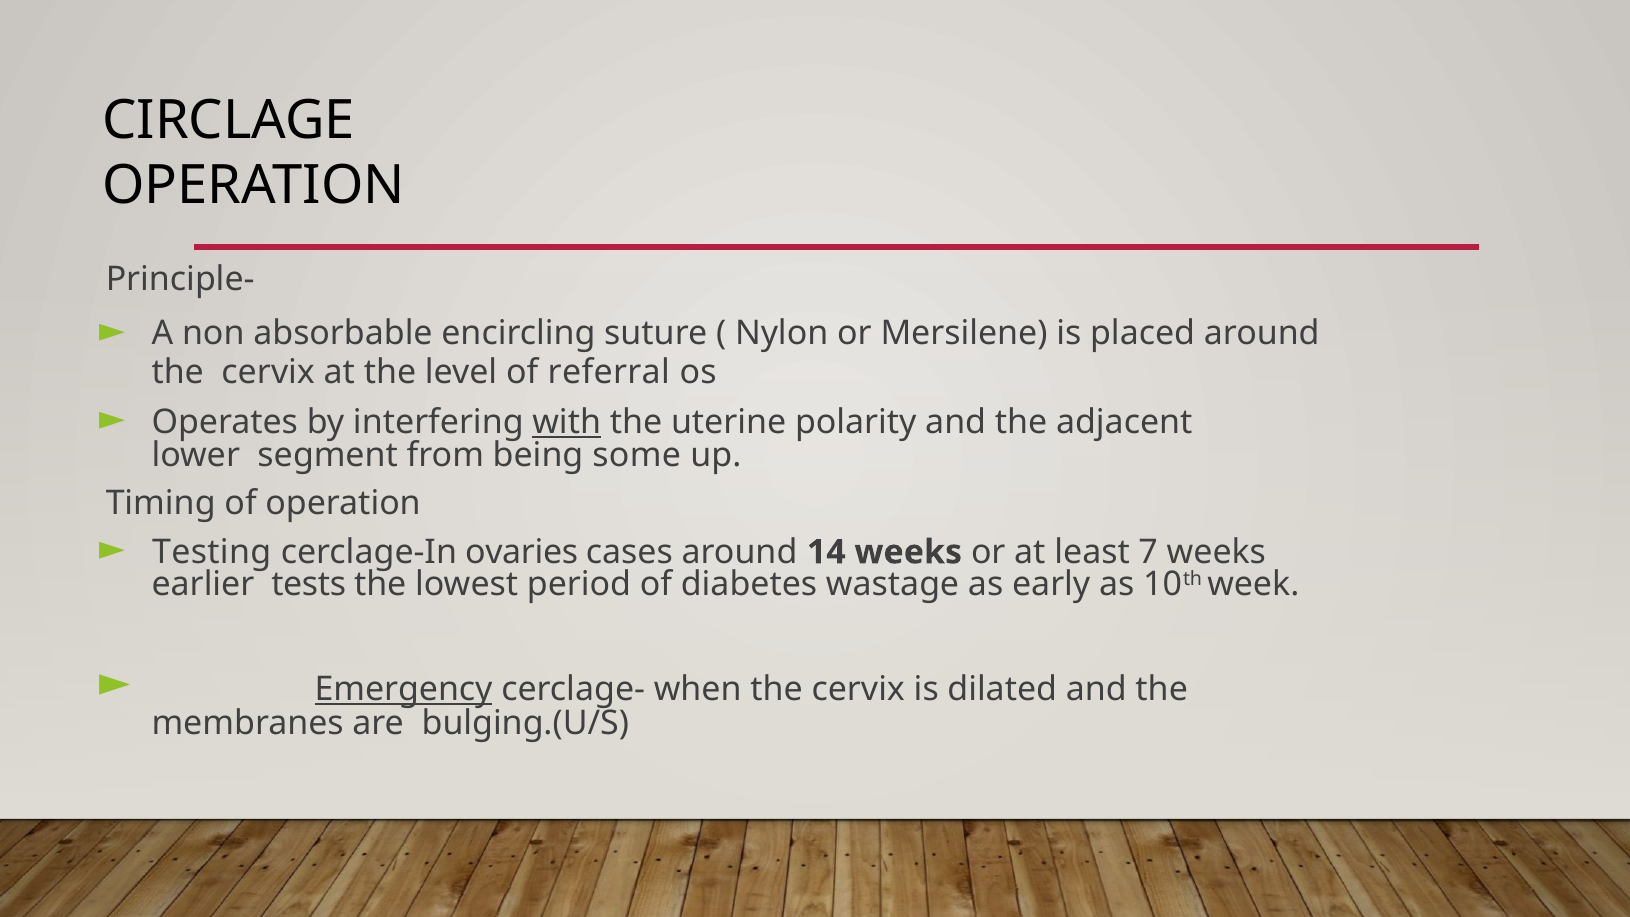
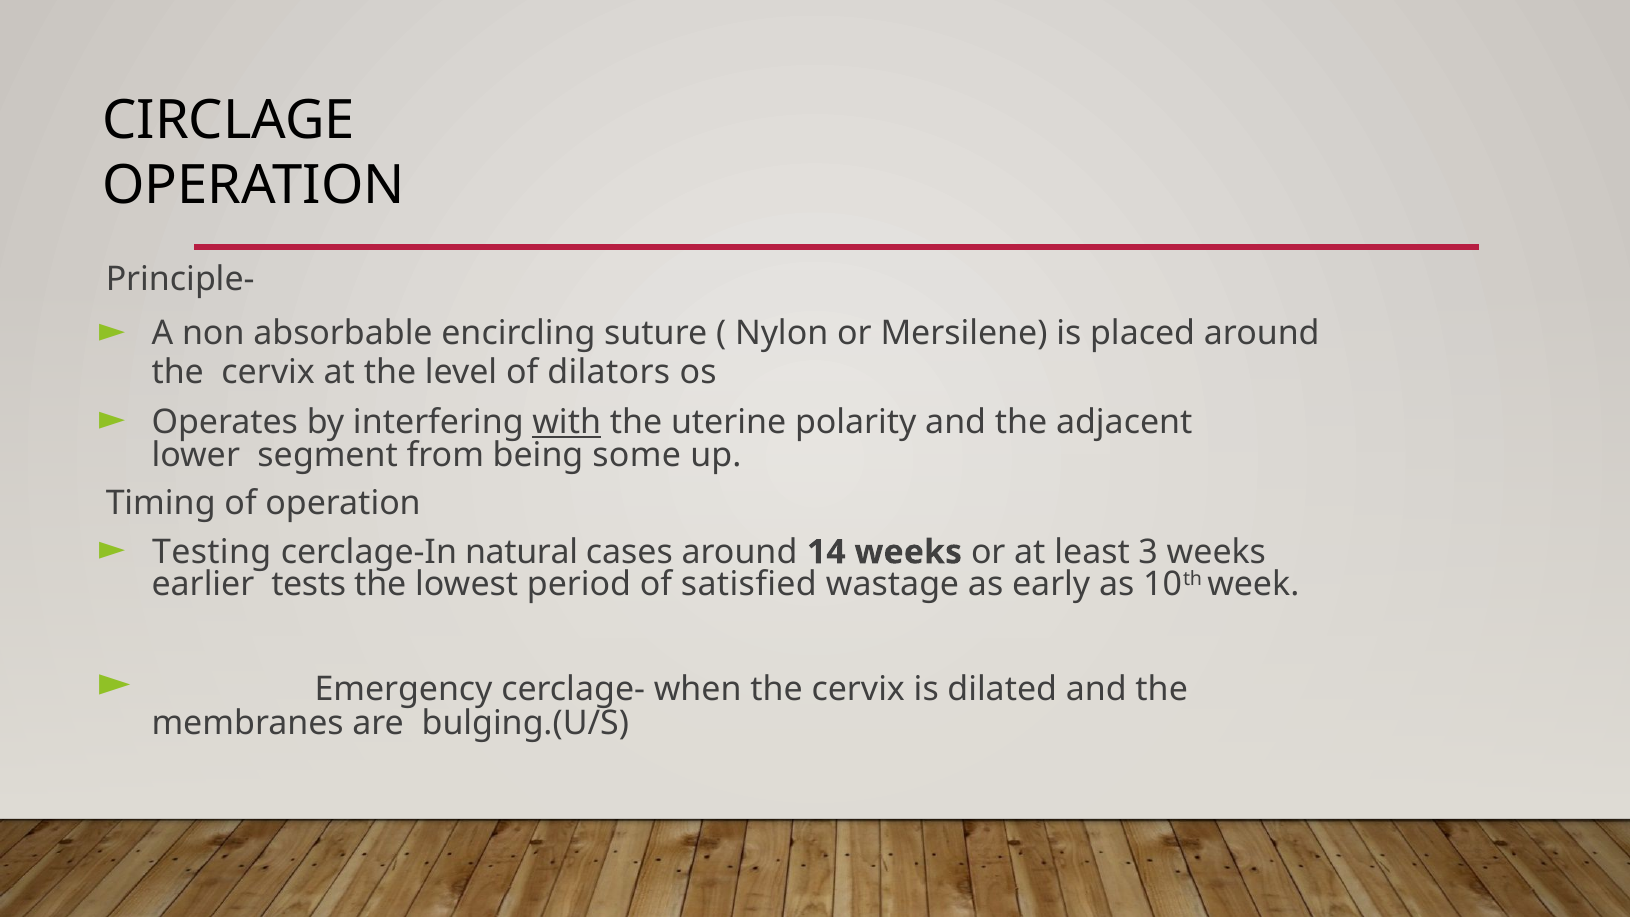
referral: referral -> dilators (609, 372)
ovaries: ovaries -> natural (522, 552)
7: 7 -> 3 (1148, 552)
diabetes: diabetes -> satisfied (749, 585)
Emergency underline: present -> none (404, 689)
